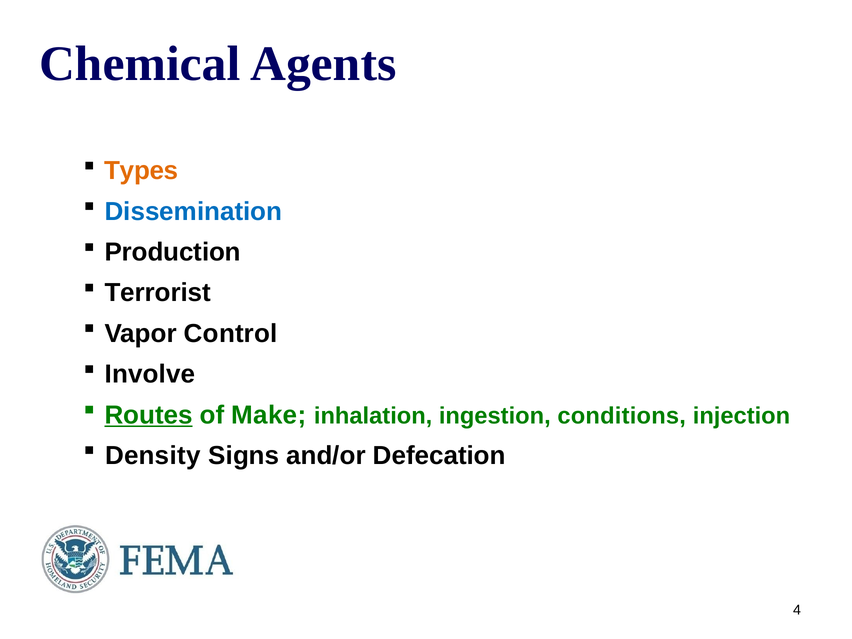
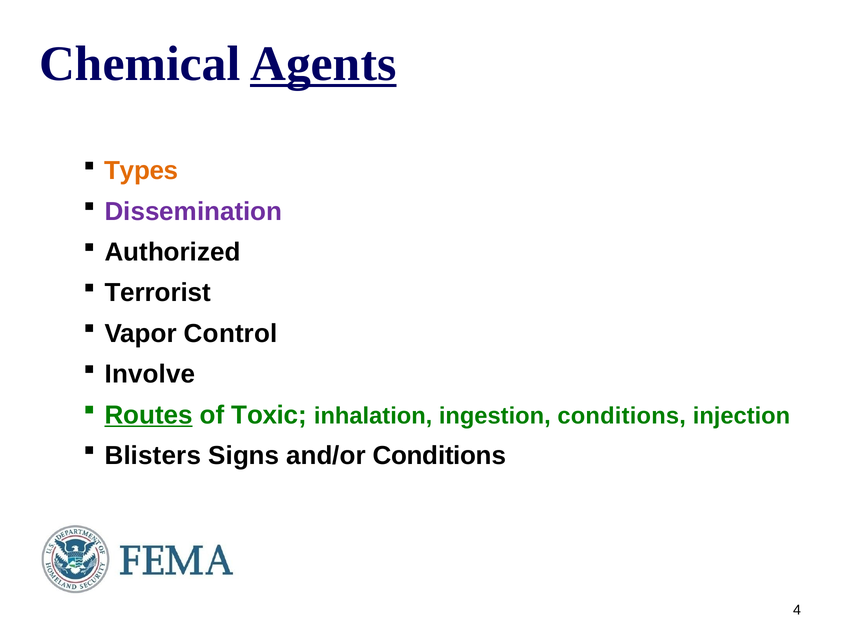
Agents underline: none -> present (323, 64)
Dissemination colour: blue -> purple (193, 211)
Production: Production -> Authorized (173, 252)
Make: Make -> Toxic (269, 415)
Density: Density -> Blisters (153, 456)
and/or Defecation: Defecation -> Conditions (439, 456)
